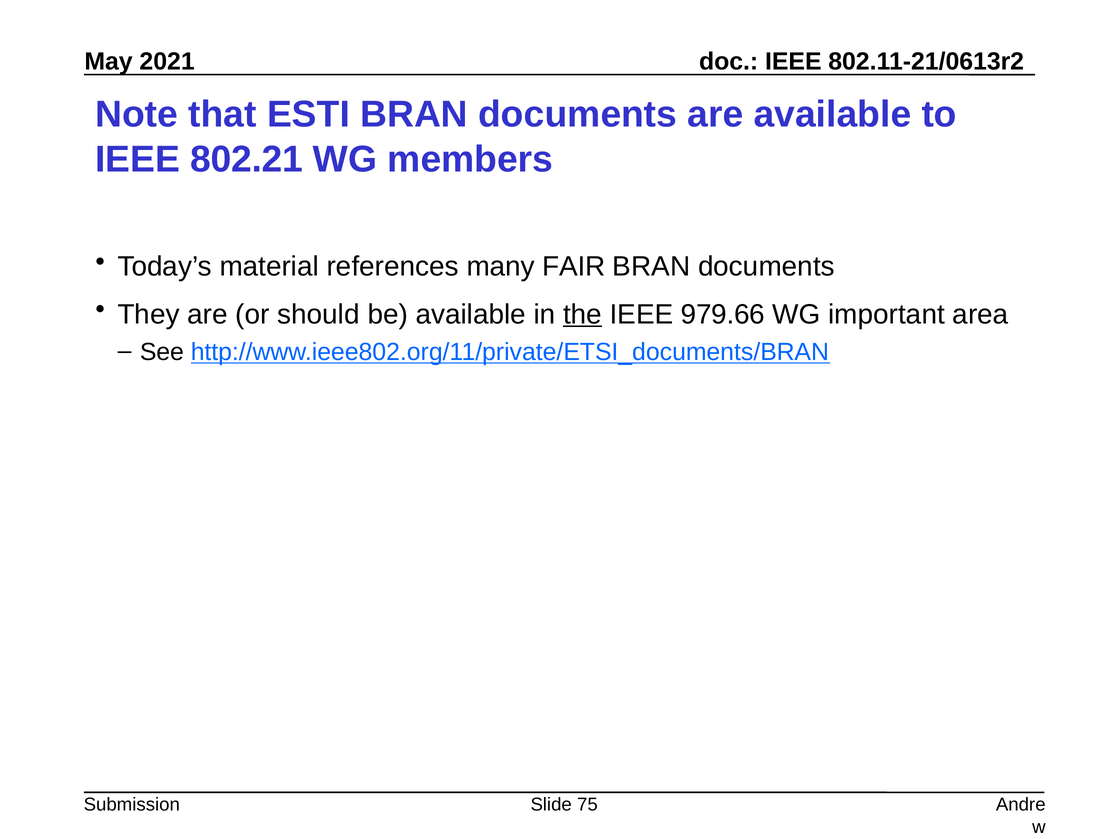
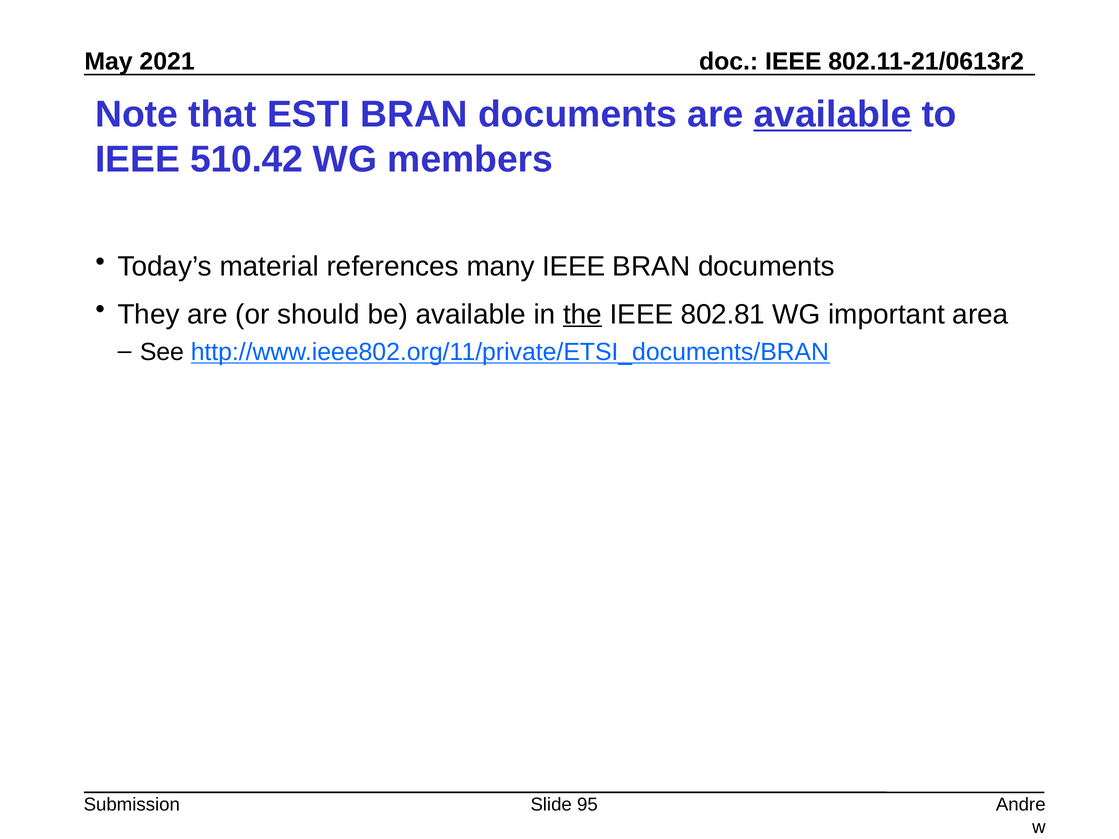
available underline: none -> present (832, 115)
802.21: 802.21 -> 510.42 (247, 159)
many FAIR: FAIR -> IEEE (574, 267)
979.66: 979.66 -> 802.81 (723, 314)
75: 75 -> 95 (587, 805)
